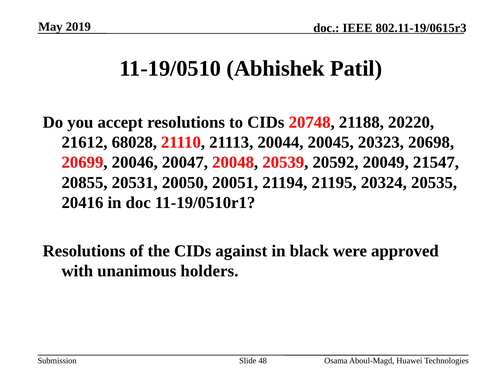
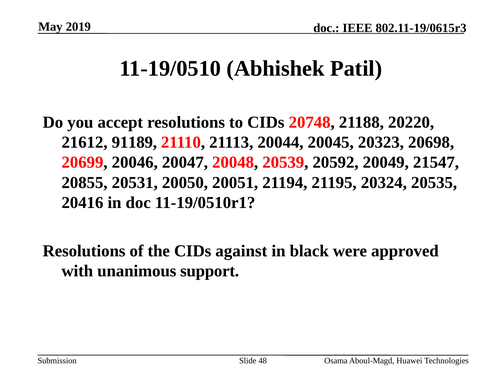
68028: 68028 -> 91189 (134, 143)
holders: holders -> support (210, 271)
